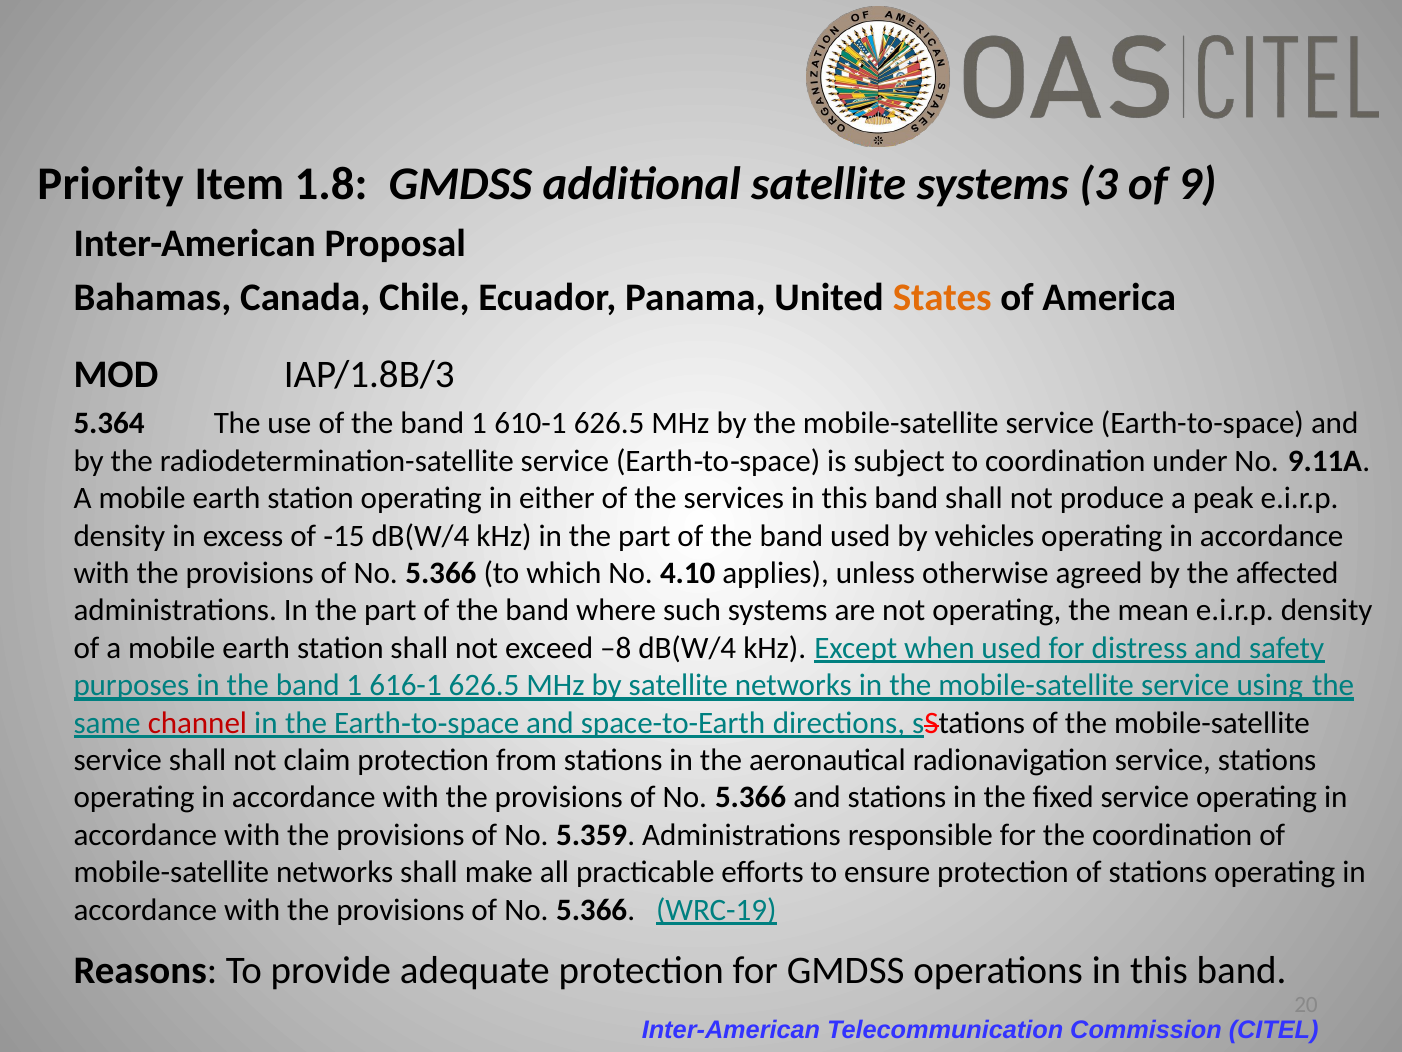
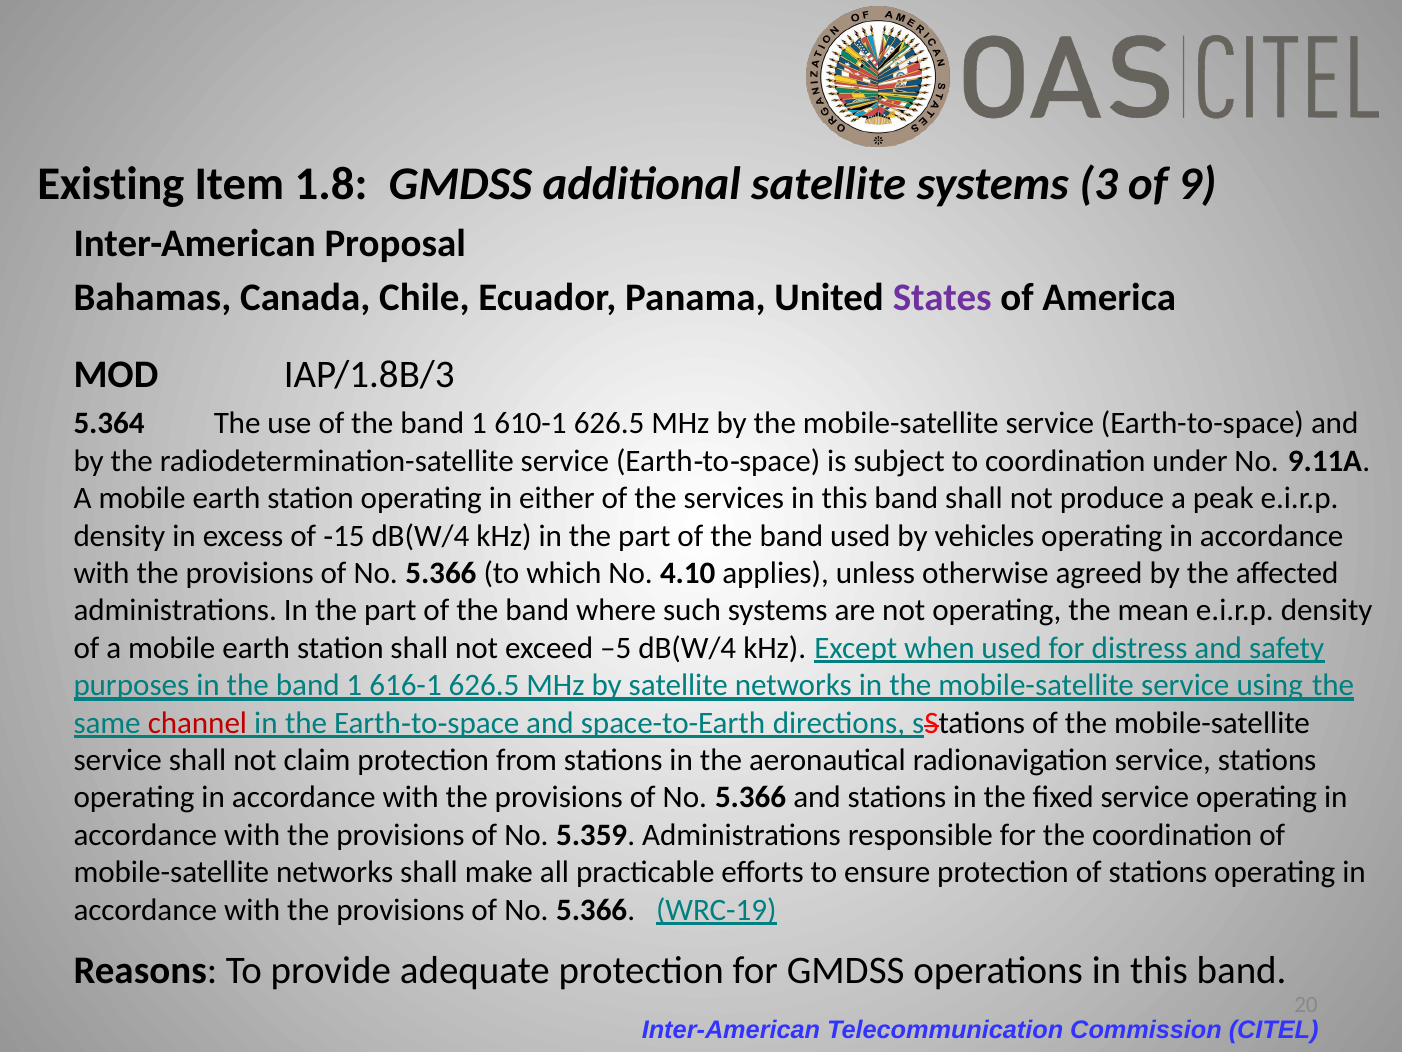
Priority: Priority -> Existing (111, 184)
States colour: orange -> purple (942, 298)
–8: –8 -> –5 (616, 648)
